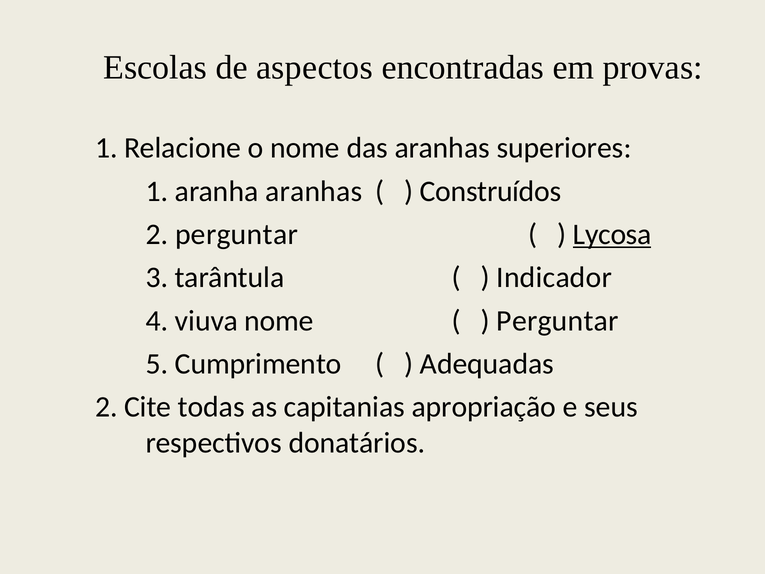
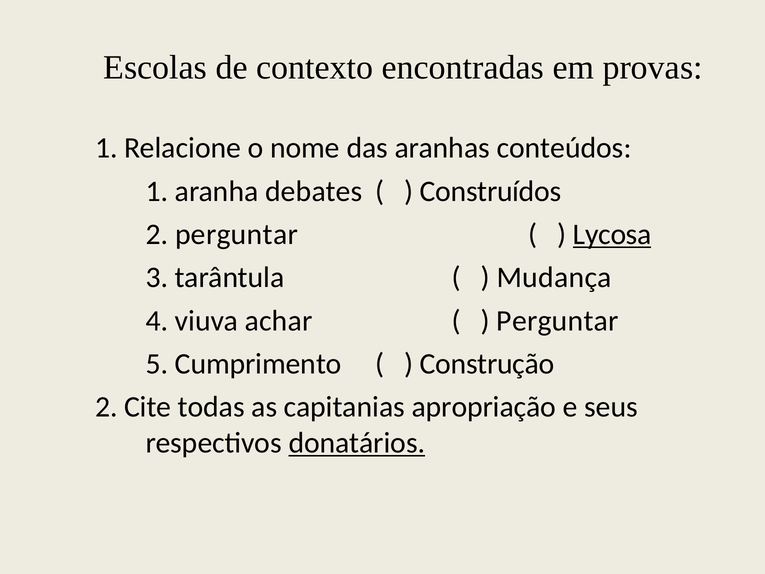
aspectos: aspectos -> contexto (315, 68)
superiores: superiores -> conteúdos (564, 148)
aranha aranhas: aranhas -> debates (314, 191)
Indicador: Indicador -> Mudança (554, 277)
viuva nome: nome -> achar (279, 321)
Adequadas: Adequadas -> Construção (487, 364)
donatários underline: none -> present (357, 443)
